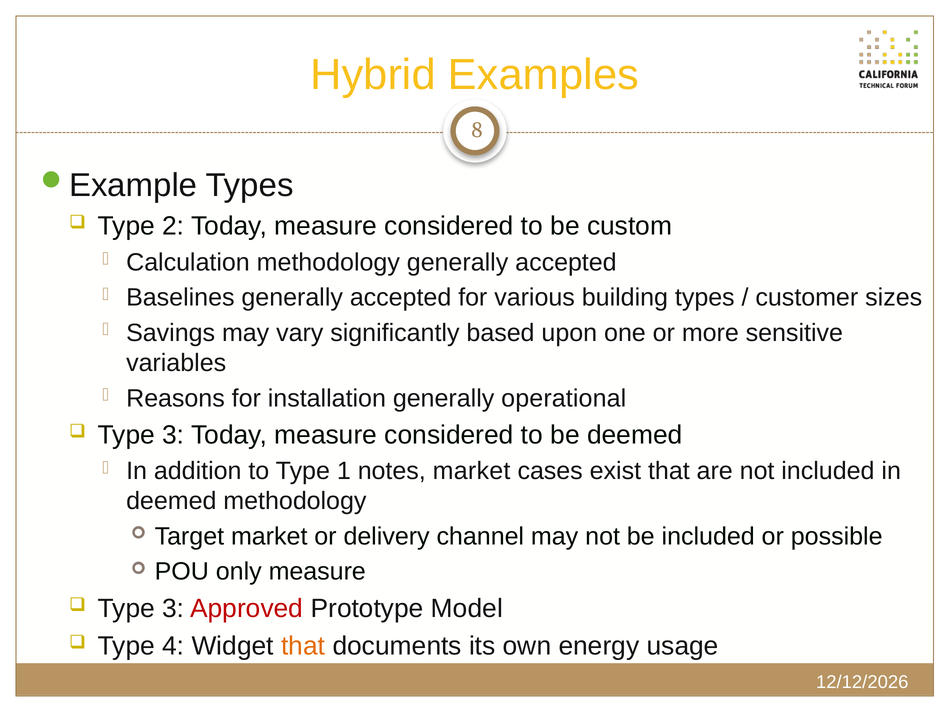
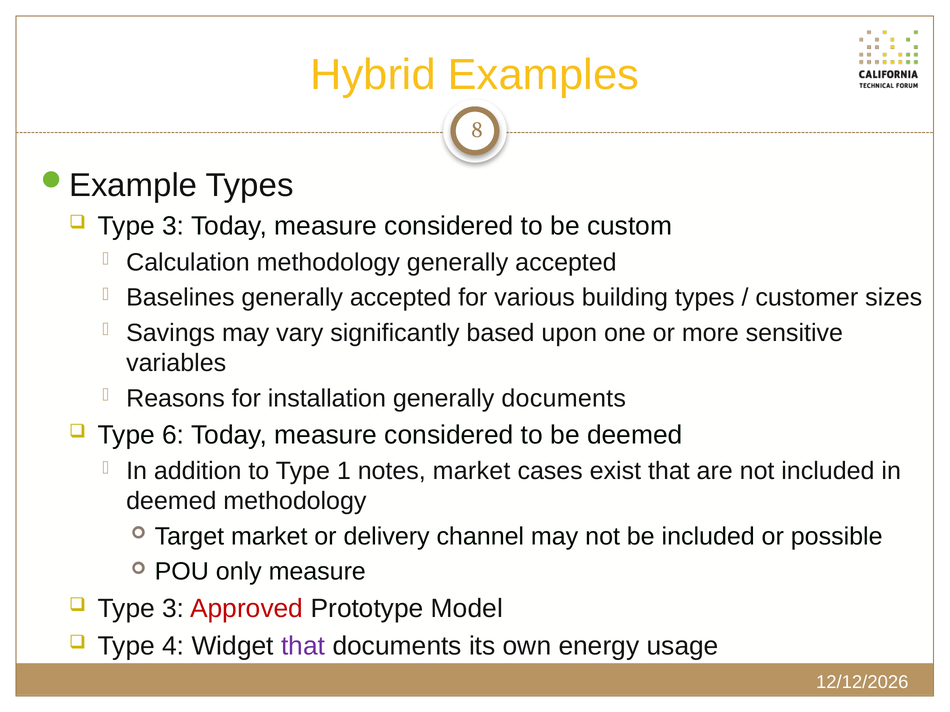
2: 2 -> 3 (173, 226)
generally operational: operational -> documents (564, 399)
3: 3 -> 6 (173, 435)
that colour: orange -> purple (303, 646)
